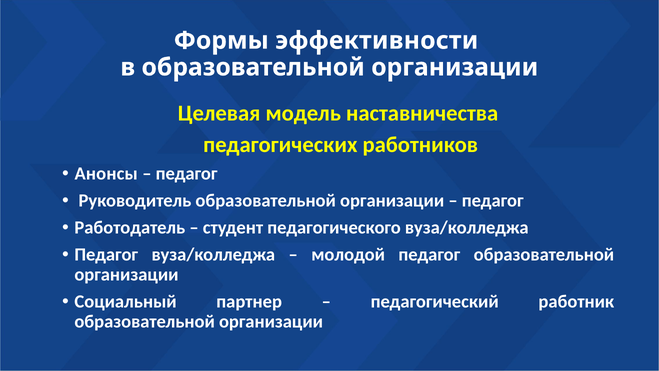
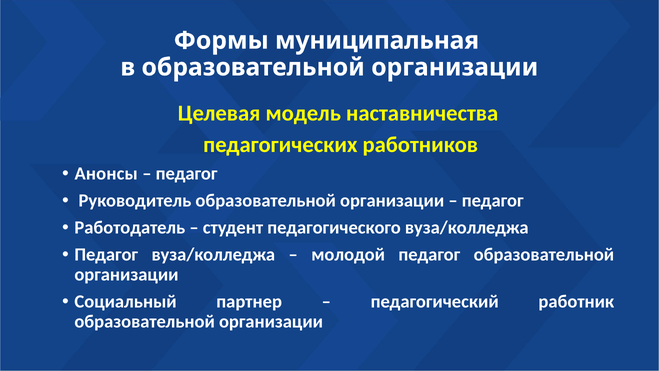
эффективности: эффективности -> муниципальная (377, 41)
